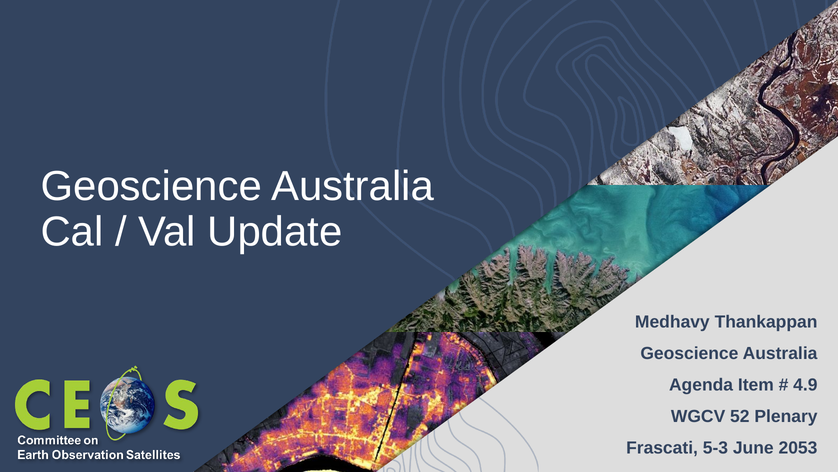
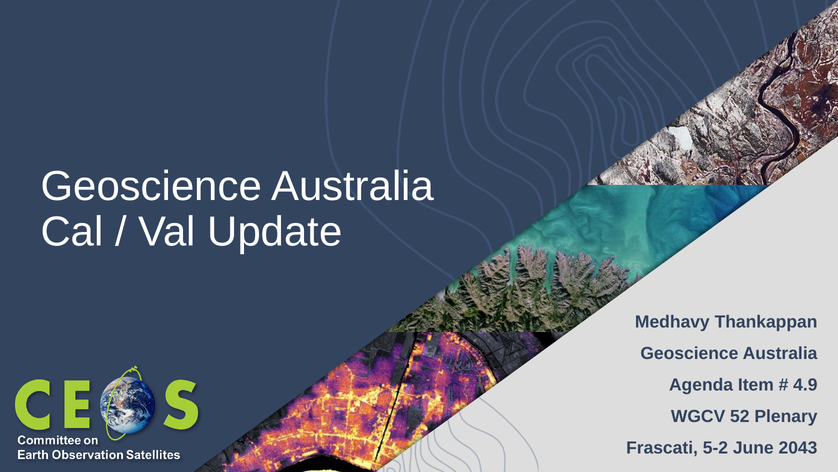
5-3: 5-3 -> 5-2 (715, 447)
2053: 2053 -> 2043 (798, 447)
